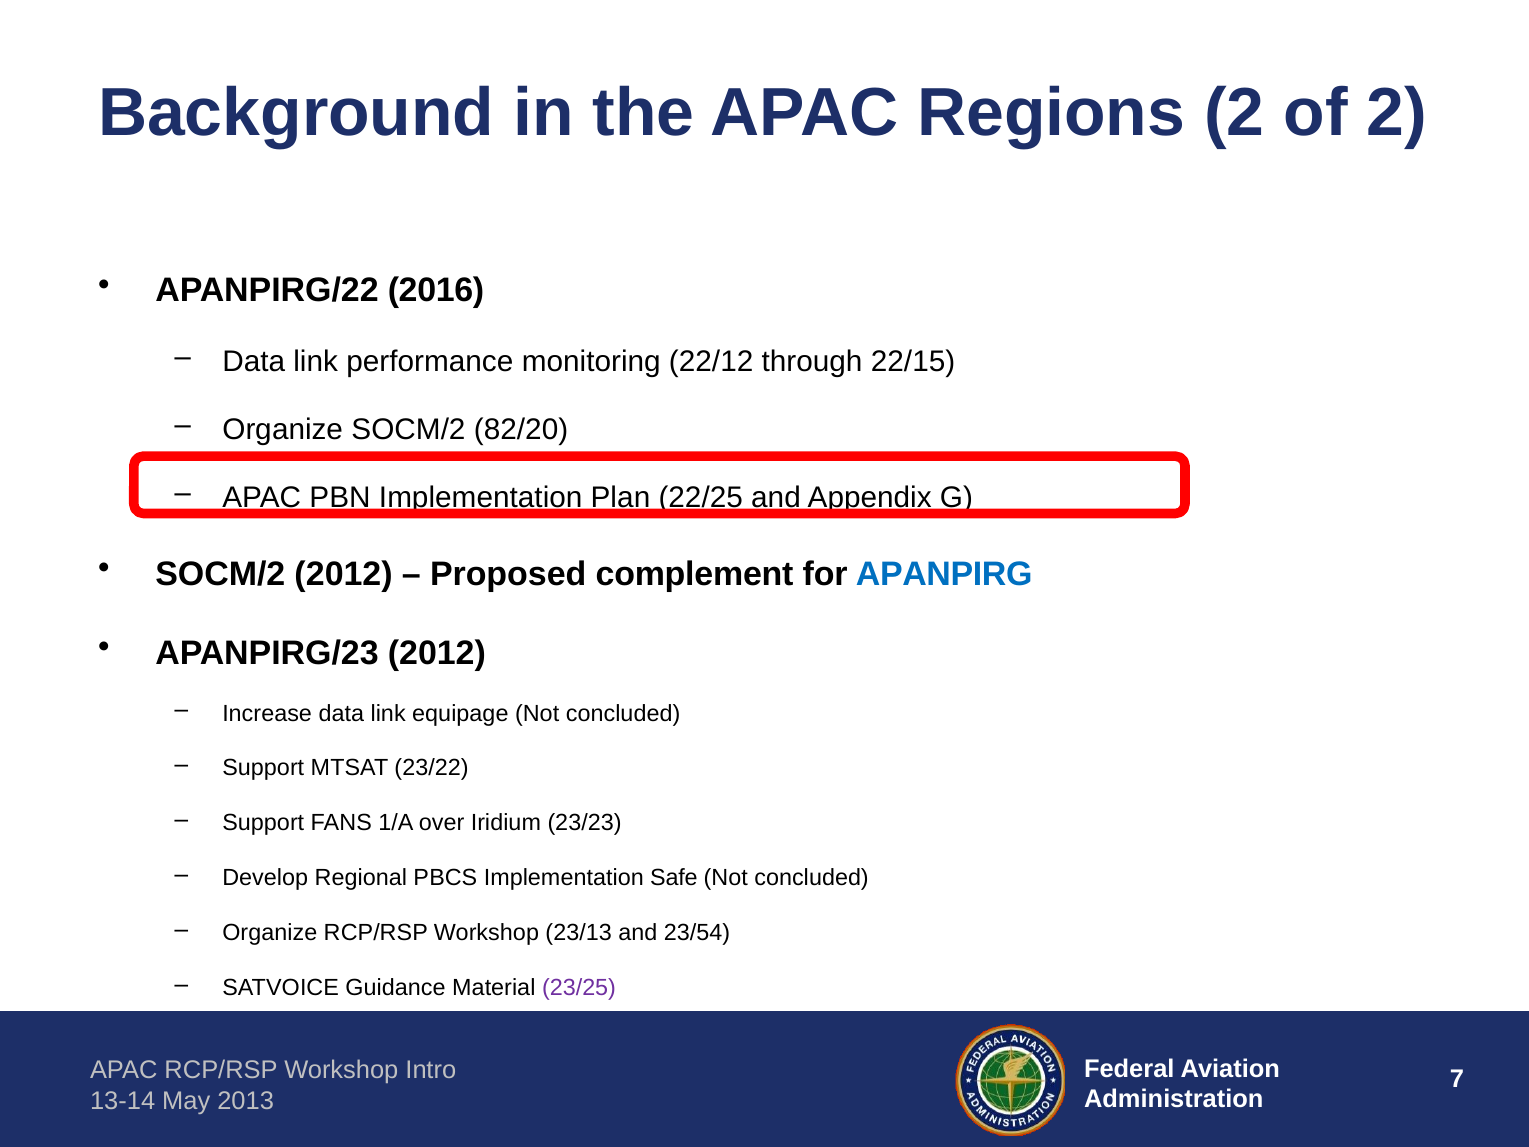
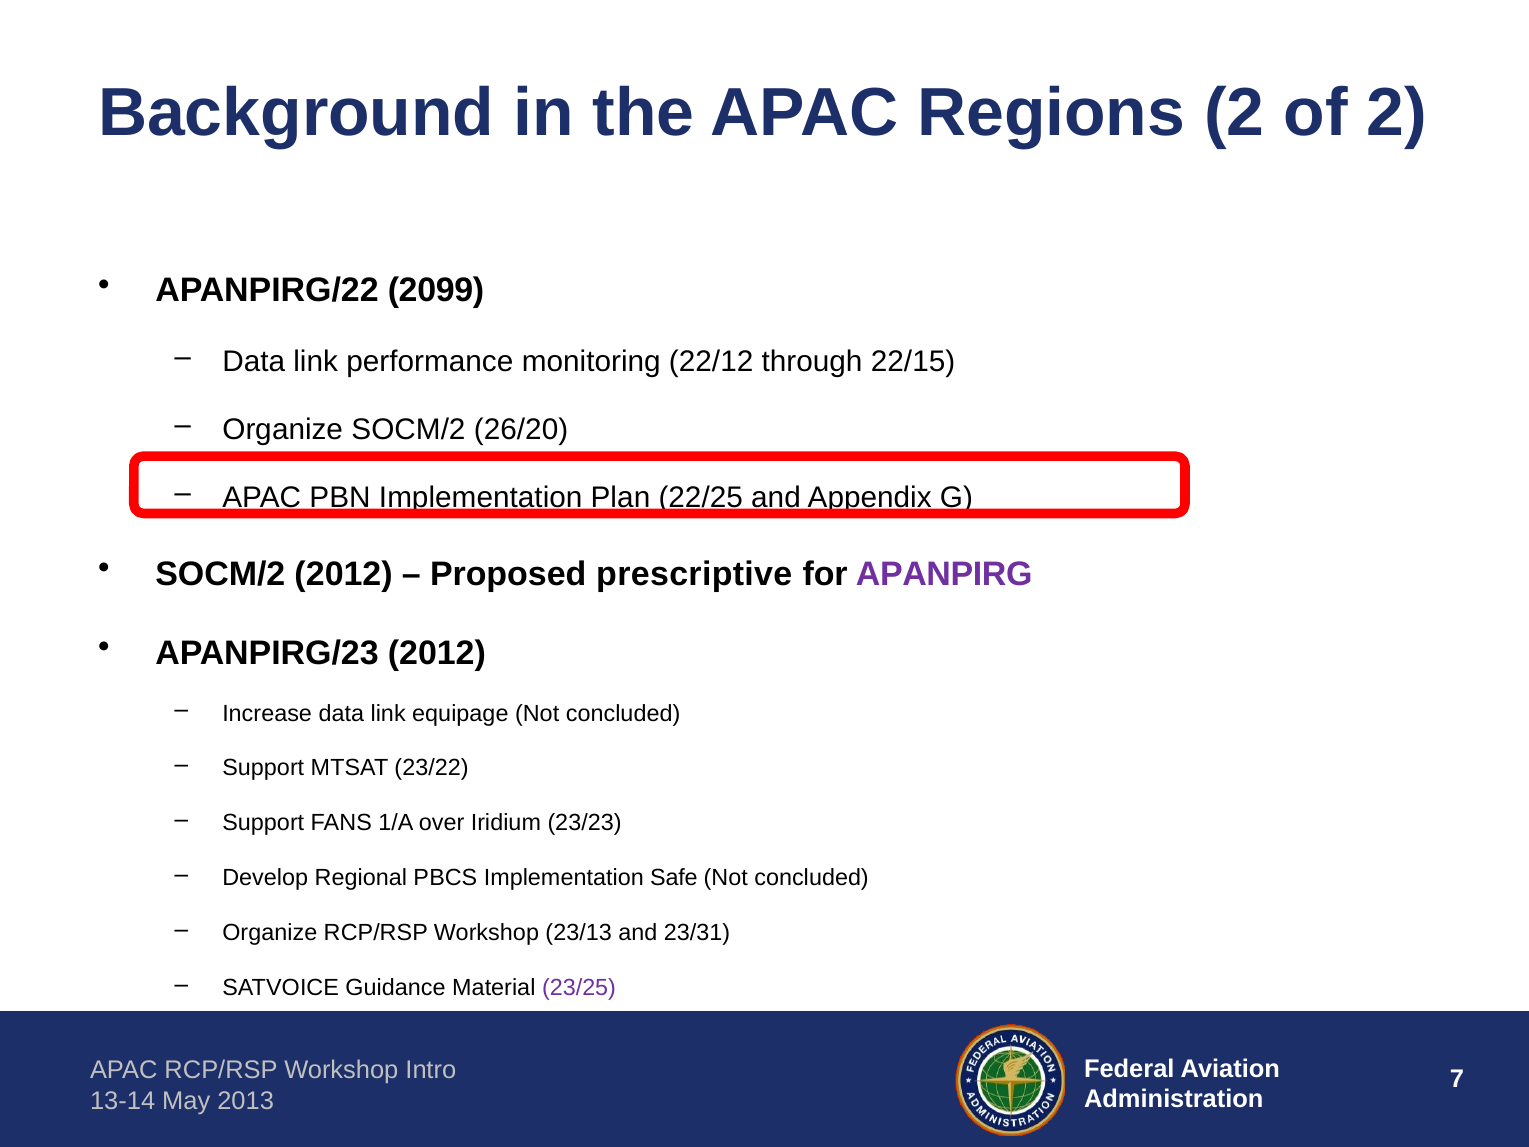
2016: 2016 -> 2099 (436, 291)
82/20: 82/20 -> 26/20 (521, 429)
complement: complement -> prescriptive (694, 574)
APANPIRG colour: blue -> purple (944, 574)
23/54: 23/54 -> 23/31 (697, 933)
